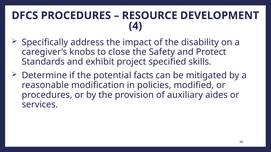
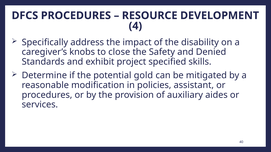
Protect: Protect -> Denied (211, 52)
facts: facts -> gold (143, 76)
modified: modified -> assistant (194, 85)
